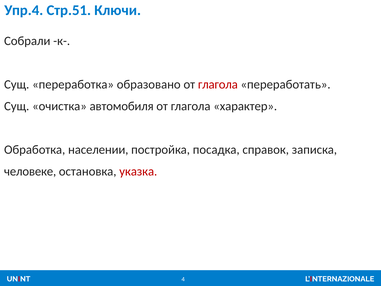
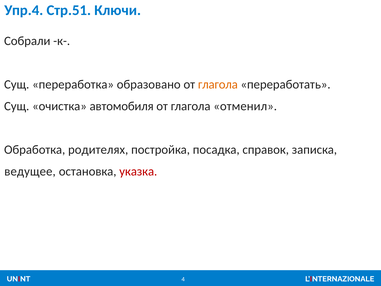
глагола colour: red -> orange (218, 84)
характер: характер -> отменил (245, 106)
населении: населении -> родителях (98, 149)
человеке: человеке -> ведущее (30, 171)
